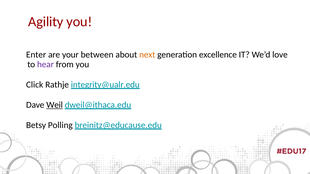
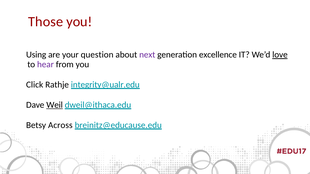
Agility: Agility -> Those (46, 22)
Enter: Enter -> Using (36, 55)
between: between -> question (97, 55)
next colour: orange -> purple (147, 55)
love underline: none -> present (280, 55)
Polling: Polling -> Across (60, 125)
